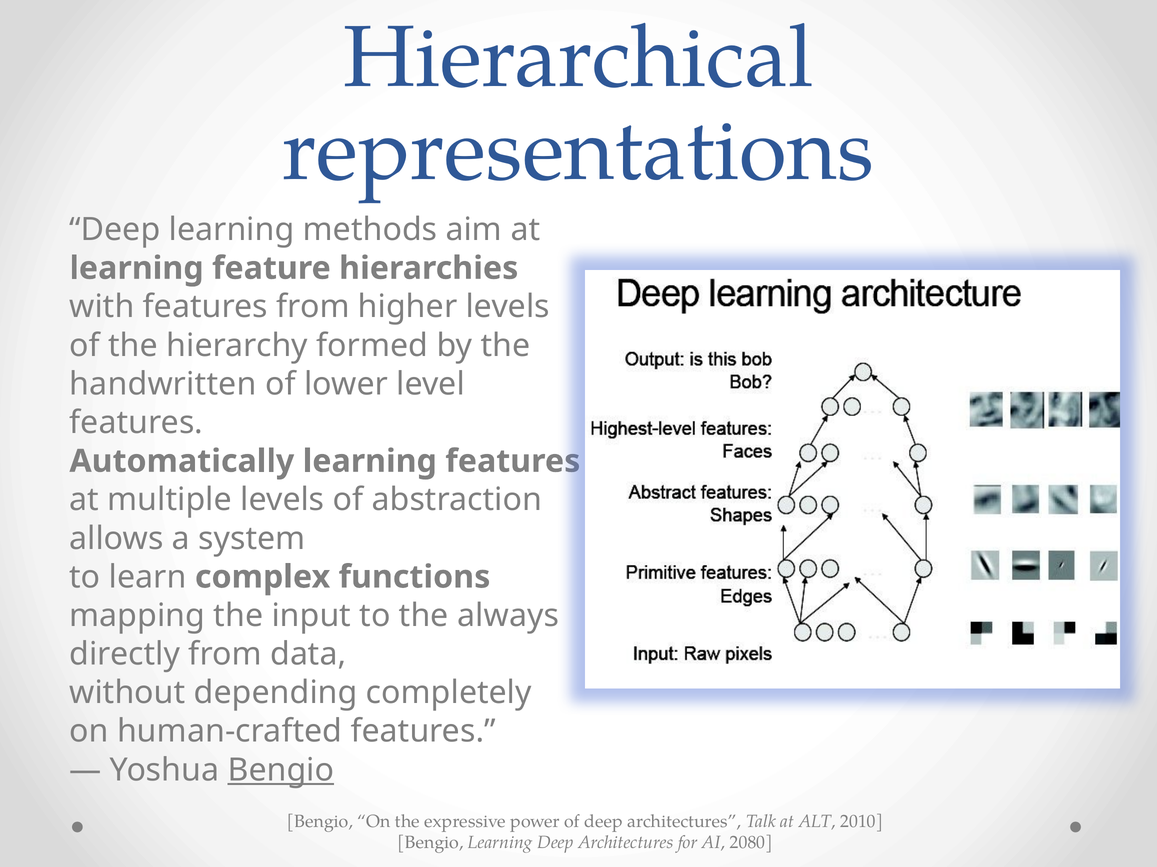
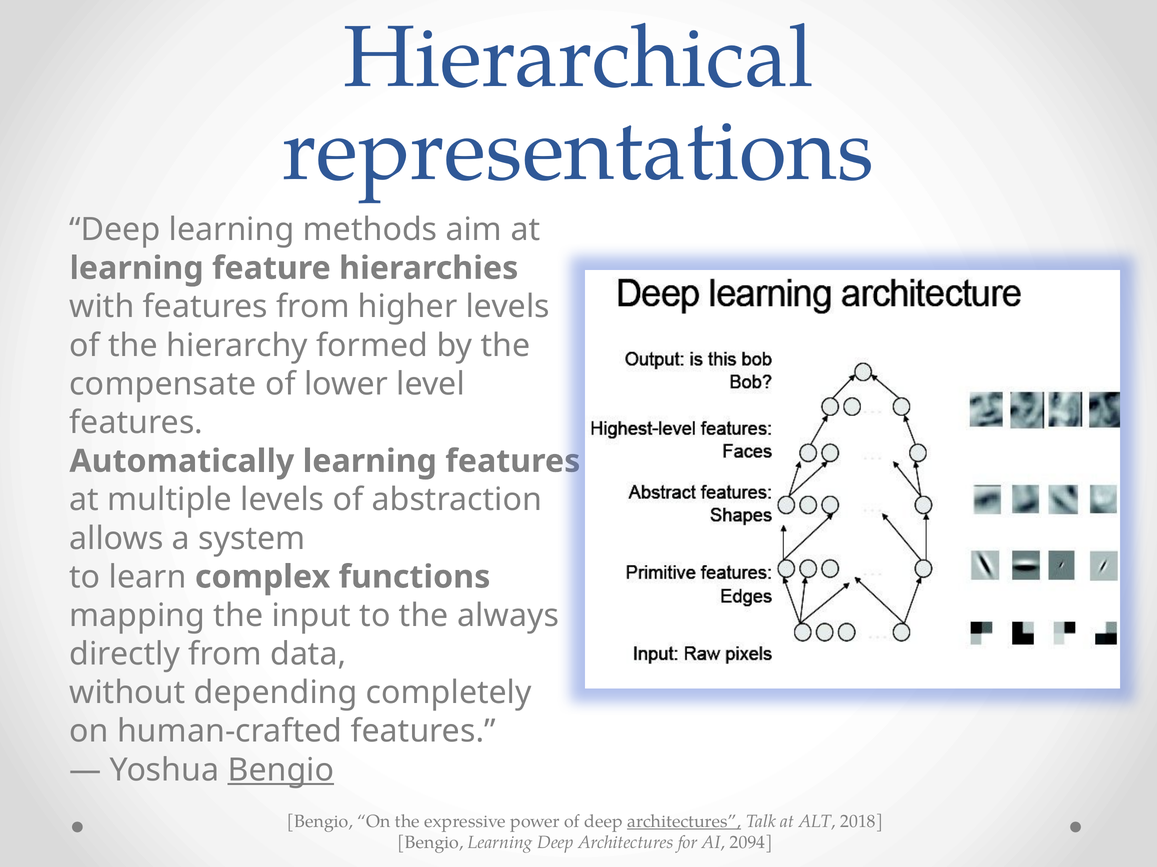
handwritten: handwritten -> compensate (163, 384)
architectures underline: none -> present (684, 822)
2010: 2010 -> 2018 (862, 822)
2080: 2080 -> 2094 (751, 843)
